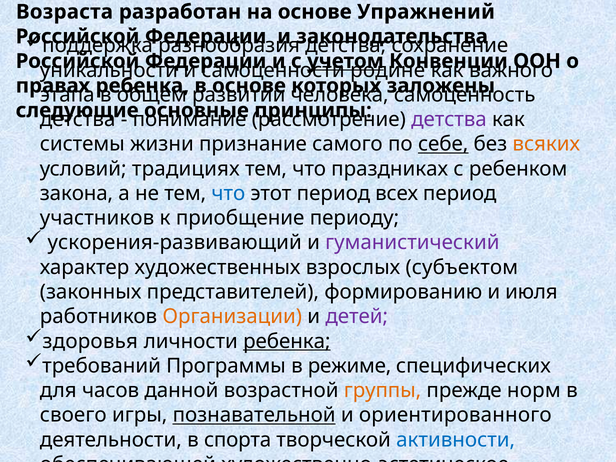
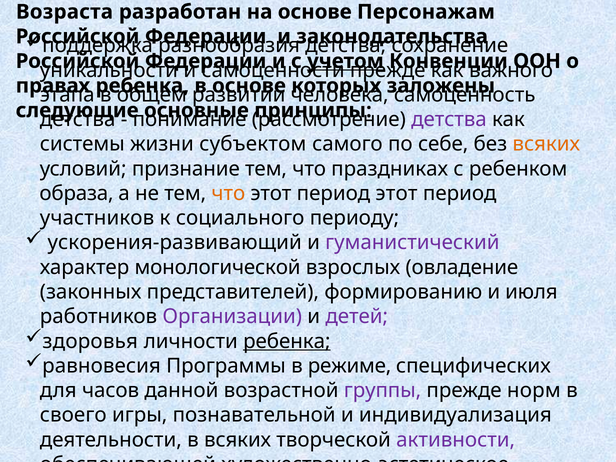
Упражнений: Упражнений -> Персонажам (426, 12)
родине: родине -> прежде (388, 70)
признание: признание -> субъектом (253, 144)
себе underline: present -> none (443, 144)
традициях: традициях -> признание (186, 169)
закона: закона -> образа (77, 193)
что colour: blue -> orange (228, 193)
период всех: всех -> этот (396, 193)
приобщение: приобщение -> социального (240, 218)
художественных: художественных -> монологической (218, 267)
субъектом: субъектом -> овладение (462, 267)
Организации colour: orange -> purple (232, 317)
требований: требований -> равновесия (102, 366)
группы colour: orange -> purple (383, 391)
познавательной underline: present -> none (254, 415)
ориентированного: ориентированного -> индивидуализация (455, 415)
в спорта: спорта -> всяких (238, 440)
активности colour: blue -> purple (456, 440)
